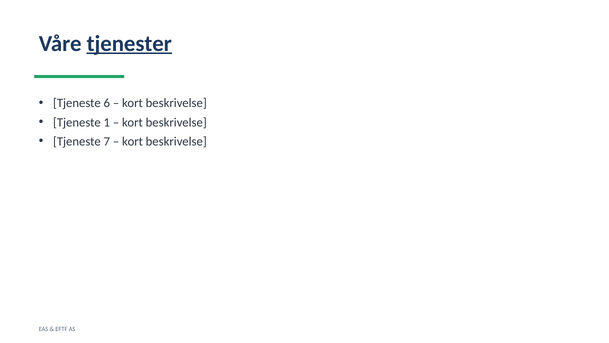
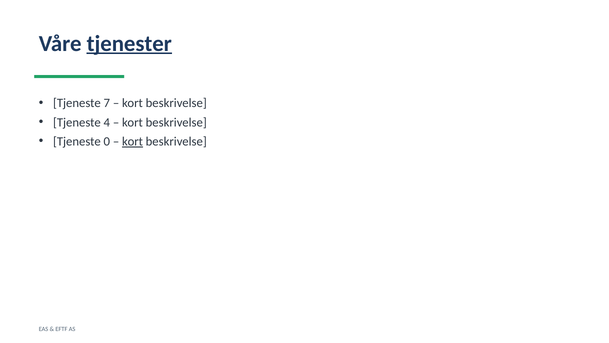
6: 6 -> 7 (107, 103)
1: 1 -> 4 (107, 122)
7: 7 -> 0 (107, 141)
kort underline: none -> present (132, 141)
